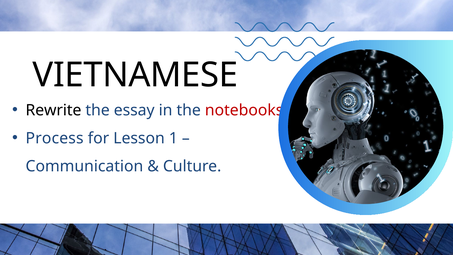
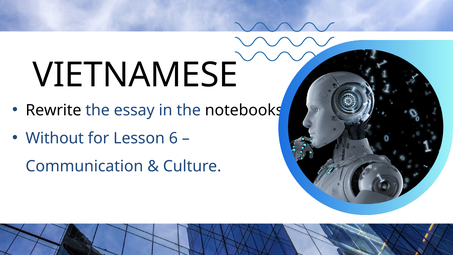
notebooks colour: red -> black (244, 110)
Process: Process -> Without (55, 138)
1: 1 -> 6 (173, 138)
